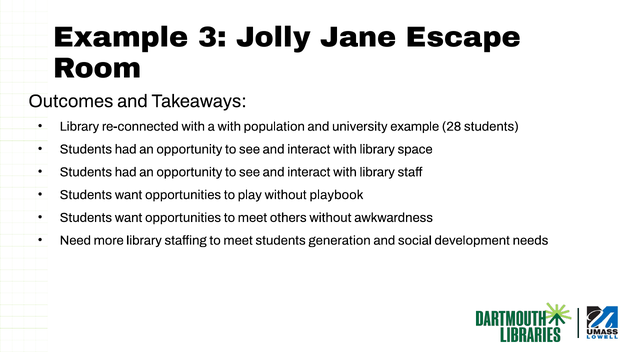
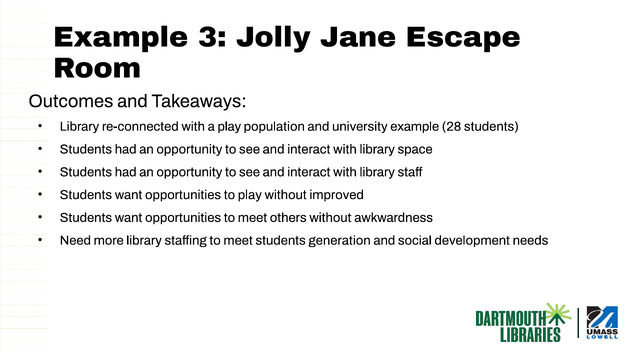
a with: with -> play (229, 126)
playbook: playbook -> improved (337, 195)
